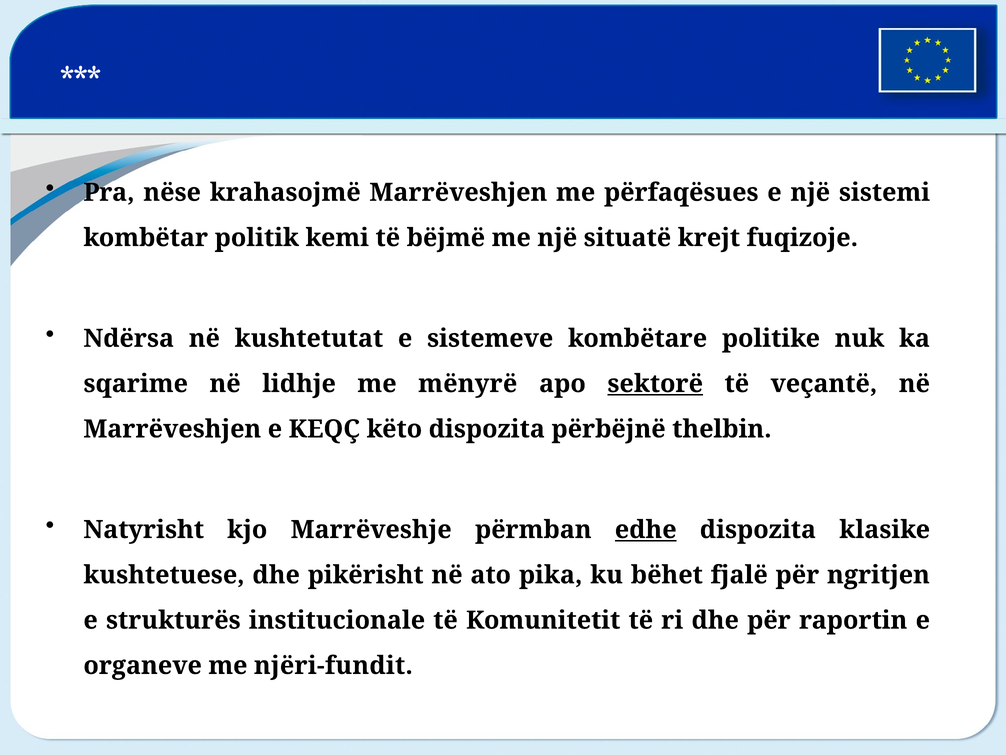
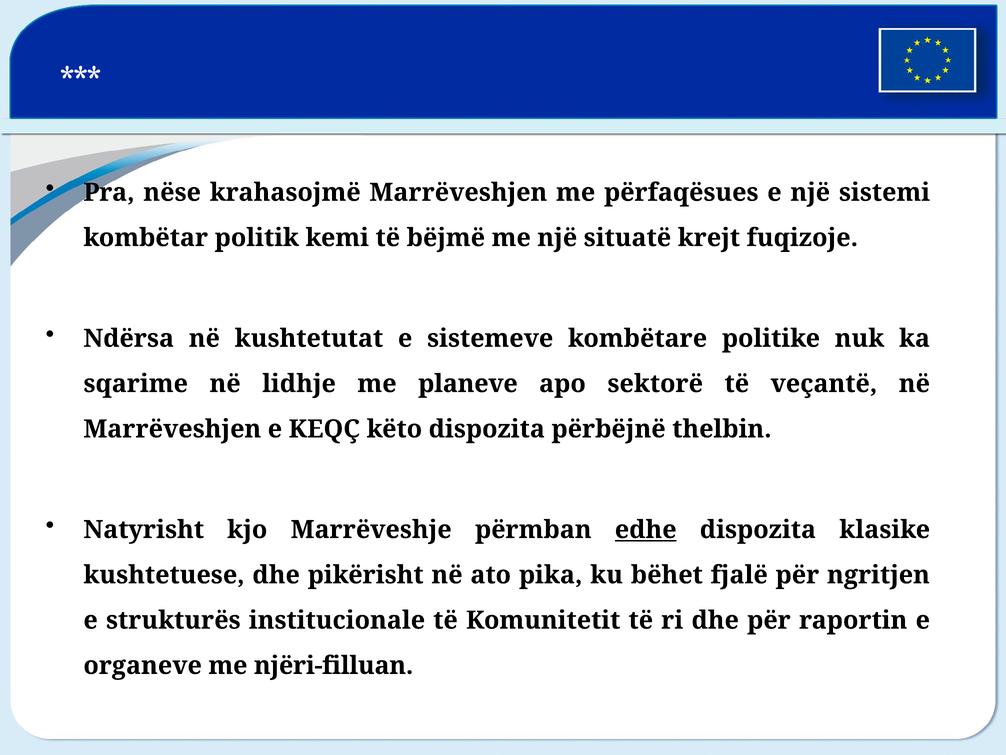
mënyrë: mënyrë -> planeve (468, 384)
sektorë underline: present -> none (655, 384)
njëri-fundit: njëri-fundit -> njëri-filluan (334, 665)
